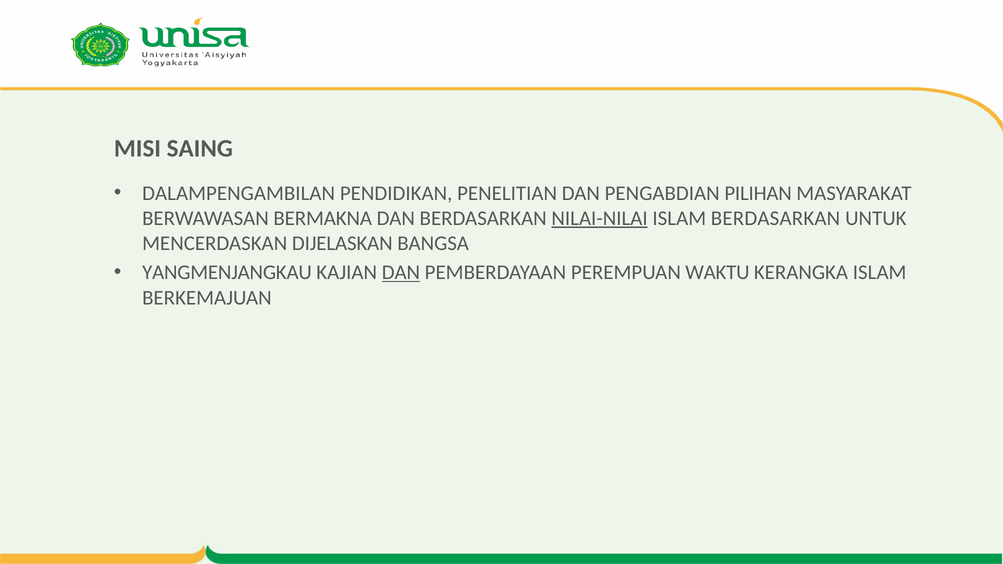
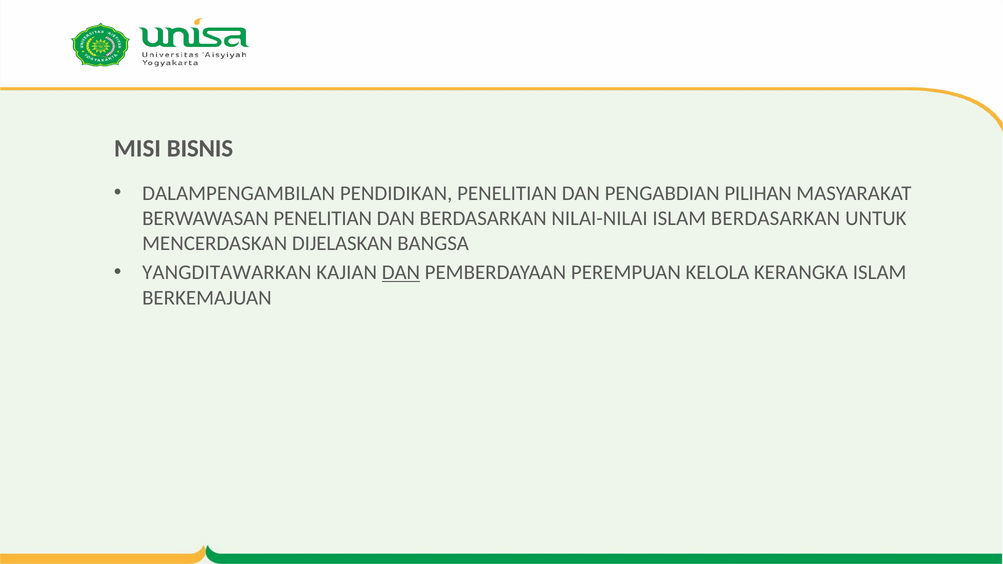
SAING: SAING -> BISNIS (200, 149)
BERWAWASAN BERMAKNA: BERMAKNA -> PENELITIAN (323, 218)
NILAI-NILAI underline: present -> none (600, 218)
YANGMENJANGKAU: YANGMENJANGKAU -> YANGDITAWARKAN (227, 273)
WAKTU: WAKTU -> KELOLA (717, 273)
